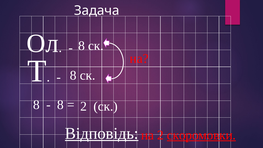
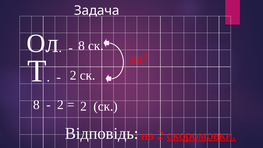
8: 8 -> 2 (73, 75)
8: 8 -> 2 (60, 105)
Відповідь underline: present -> none (102, 133)
